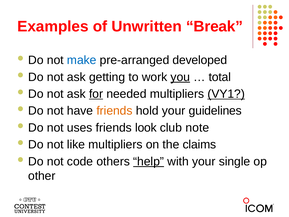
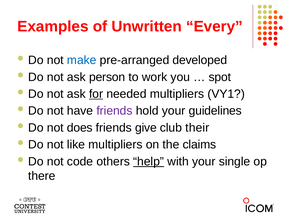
Break: Break -> Every (214, 26)
getting: getting -> person (107, 77)
you underline: present -> none (180, 77)
total: total -> spot (220, 77)
VY1 underline: present -> none (226, 94)
friends colour: orange -> purple (114, 111)
uses: uses -> does (80, 128)
look: look -> give (146, 128)
note: note -> their (197, 128)
other: other -> there (42, 176)
